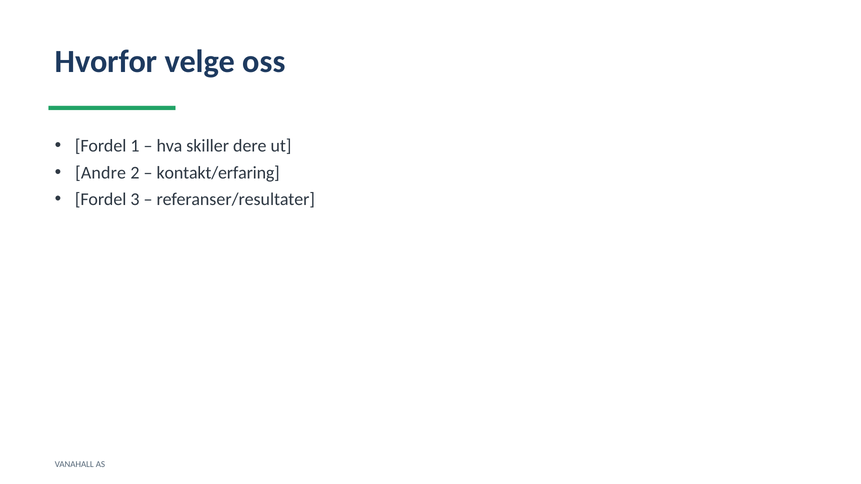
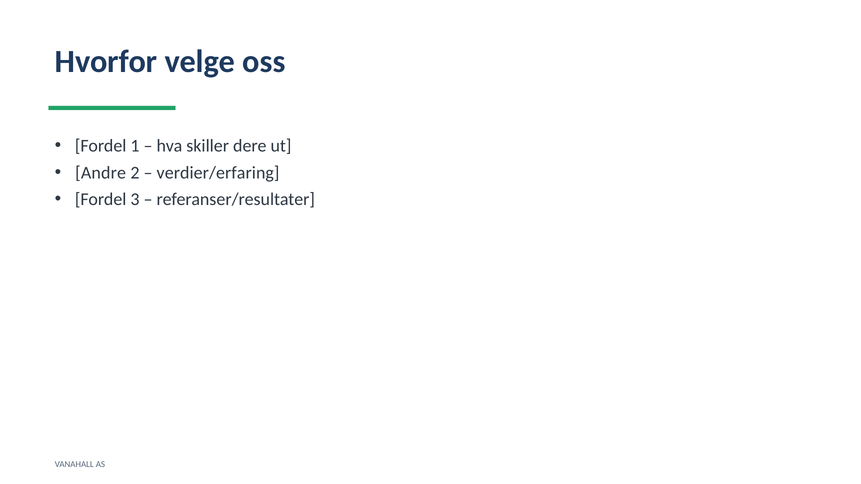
kontakt/erfaring: kontakt/erfaring -> verdier/erfaring (218, 173)
